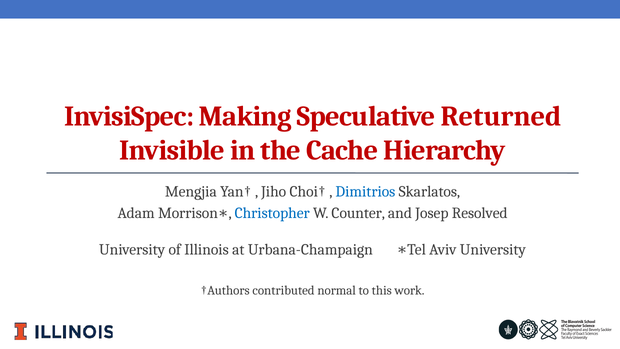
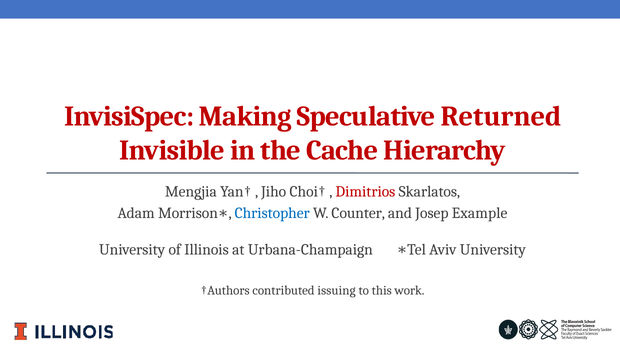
Dimitrios colour: blue -> red (365, 191)
Resolved: Resolved -> Example (480, 213)
normal: normal -> issuing (337, 290)
